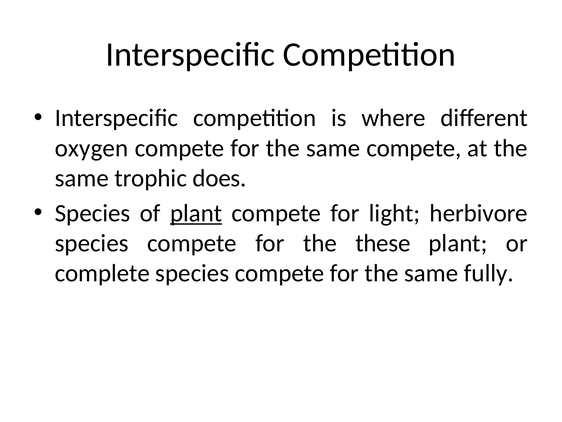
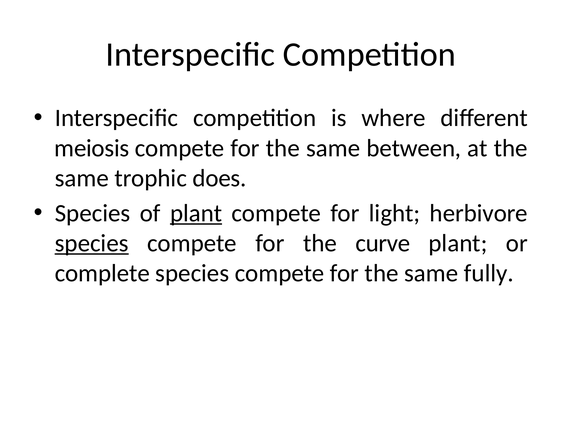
oxygen: oxygen -> meiosis (92, 148)
same compete: compete -> between (414, 148)
species underline: none -> present (92, 243)
these: these -> curve (383, 243)
